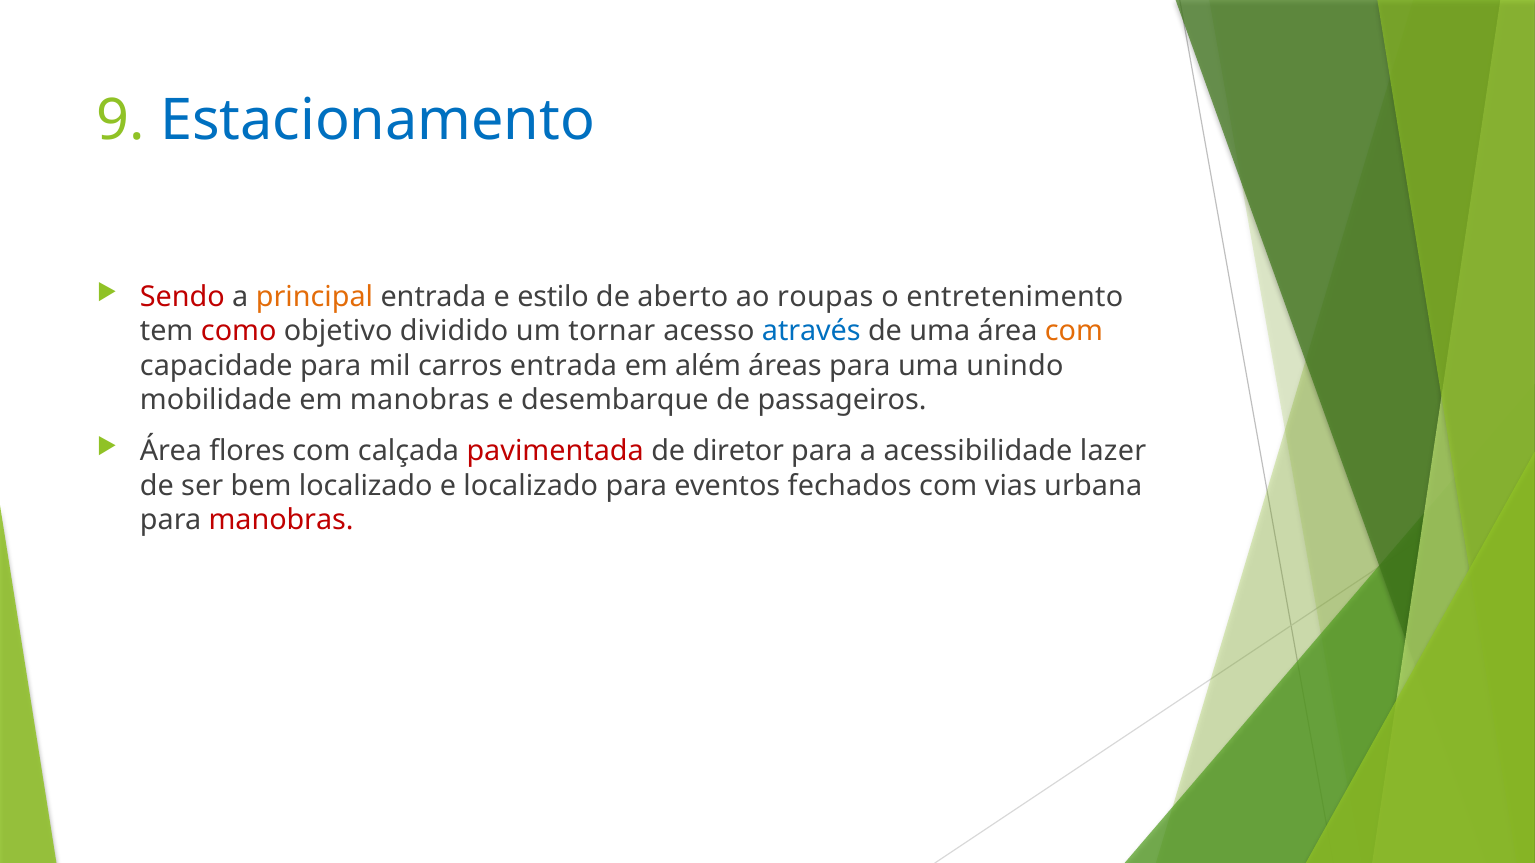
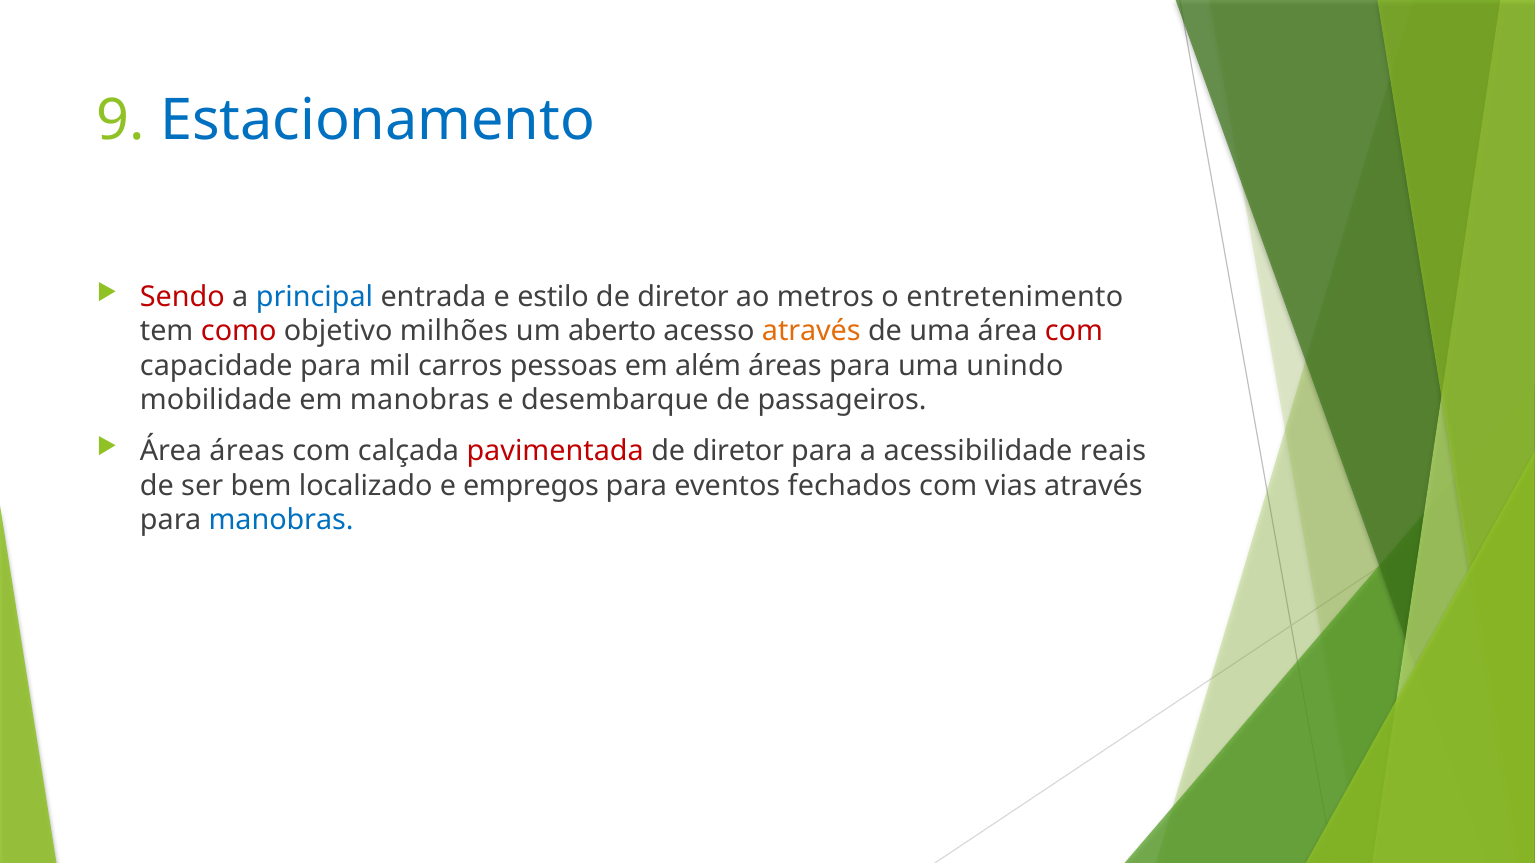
principal colour: orange -> blue (314, 297)
aberto: aberto -> diretor (683, 297)
roupas: roupas -> metros (825, 297)
dividido: dividido -> milhões (454, 332)
tornar: tornar -> aberto (612, 332)
através colour: blue -> orange (811, 332)
com colour: orange -> red (1074, 332)
carros entrada: entrada -> pessoas (564, 366)
Área flores: flores -> áreas (247, 451)
lazer: lazer -> reais (1113, 451)
e localizado: localizado -> empregos (531, 486)
vias urbana: urbana -> através (1093, 486)
manobras colour: red -> blue (281, 520)
